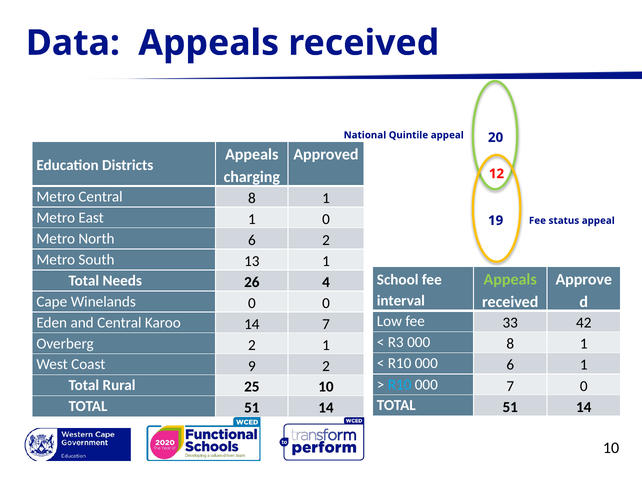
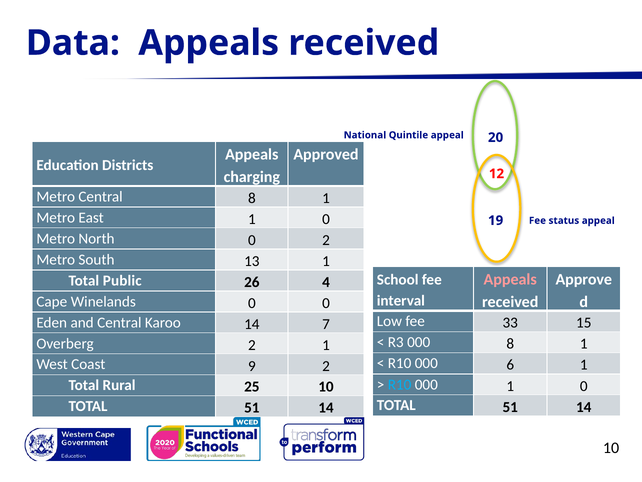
North 6: 6 -> 0 (252, 240)
Appeals colour: light green -> pink (510, 279)
Needs: Needs -> Public (122, 280)
42: 42 -> 15 (584, 323)
000 7: 7 -> 1 (510, 386)
